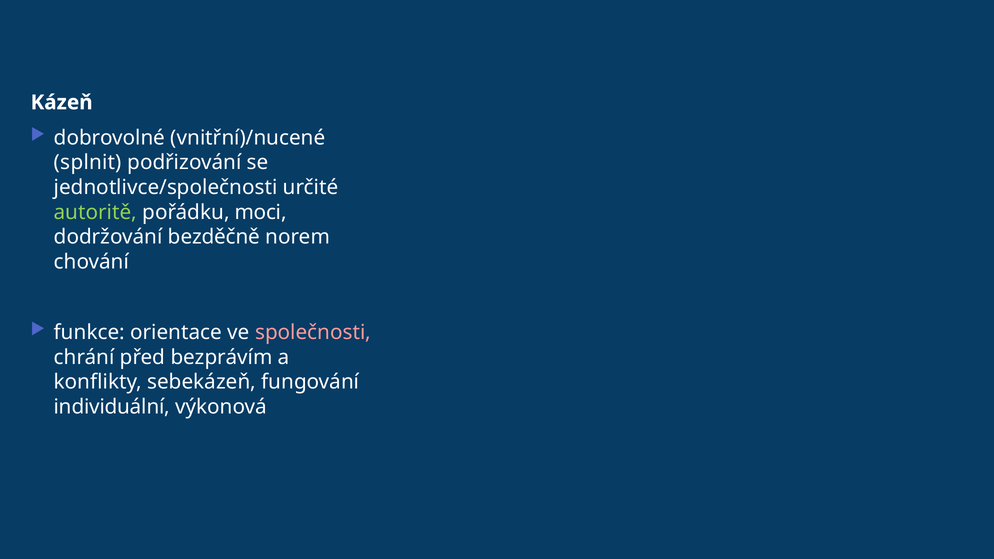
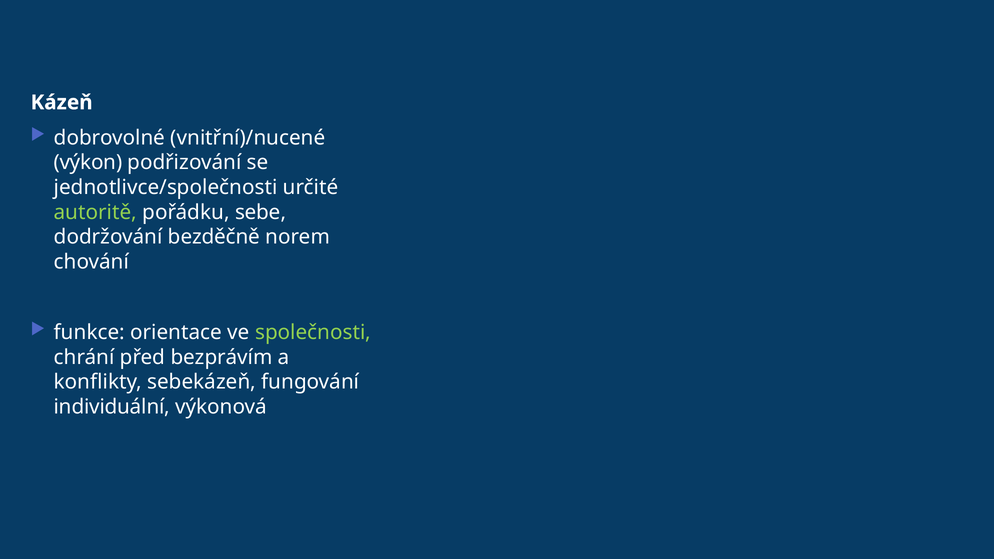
splnit: splnit -> výkon (88, 163)
moci: moci -> sebe (261, 212)
společnosti colour: pink -> light green (313, 332)
